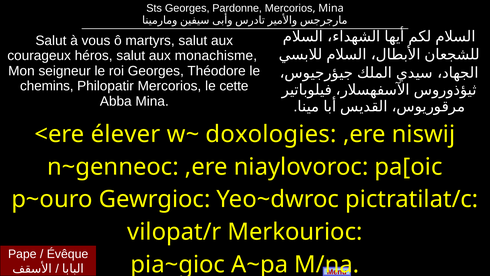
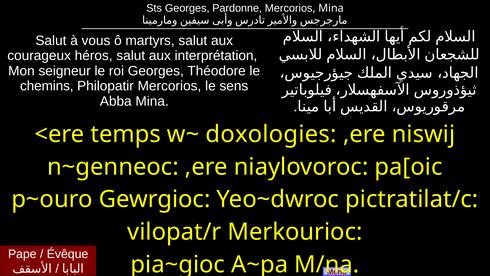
monachisme: monachisme -> interprétation (216, 56)
cette: cette -> sens (234, 86)
élever: élever -> temps (126, 134)
